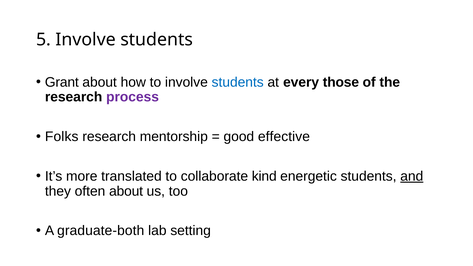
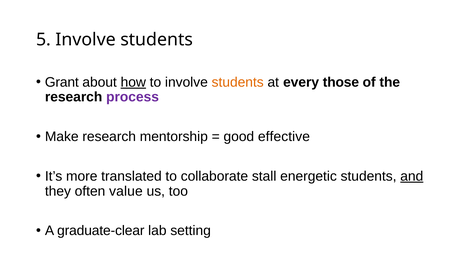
how underline: none -> present (133, 82)
students colour: blue -> orange (238, 82)
Folks: Folks -> Make (62, 137)
kind: kind -> stall (264, 176)
often about: about -> value (126, 191)
graduate-both: graduate-both -> graduate-clear (101, 231)
